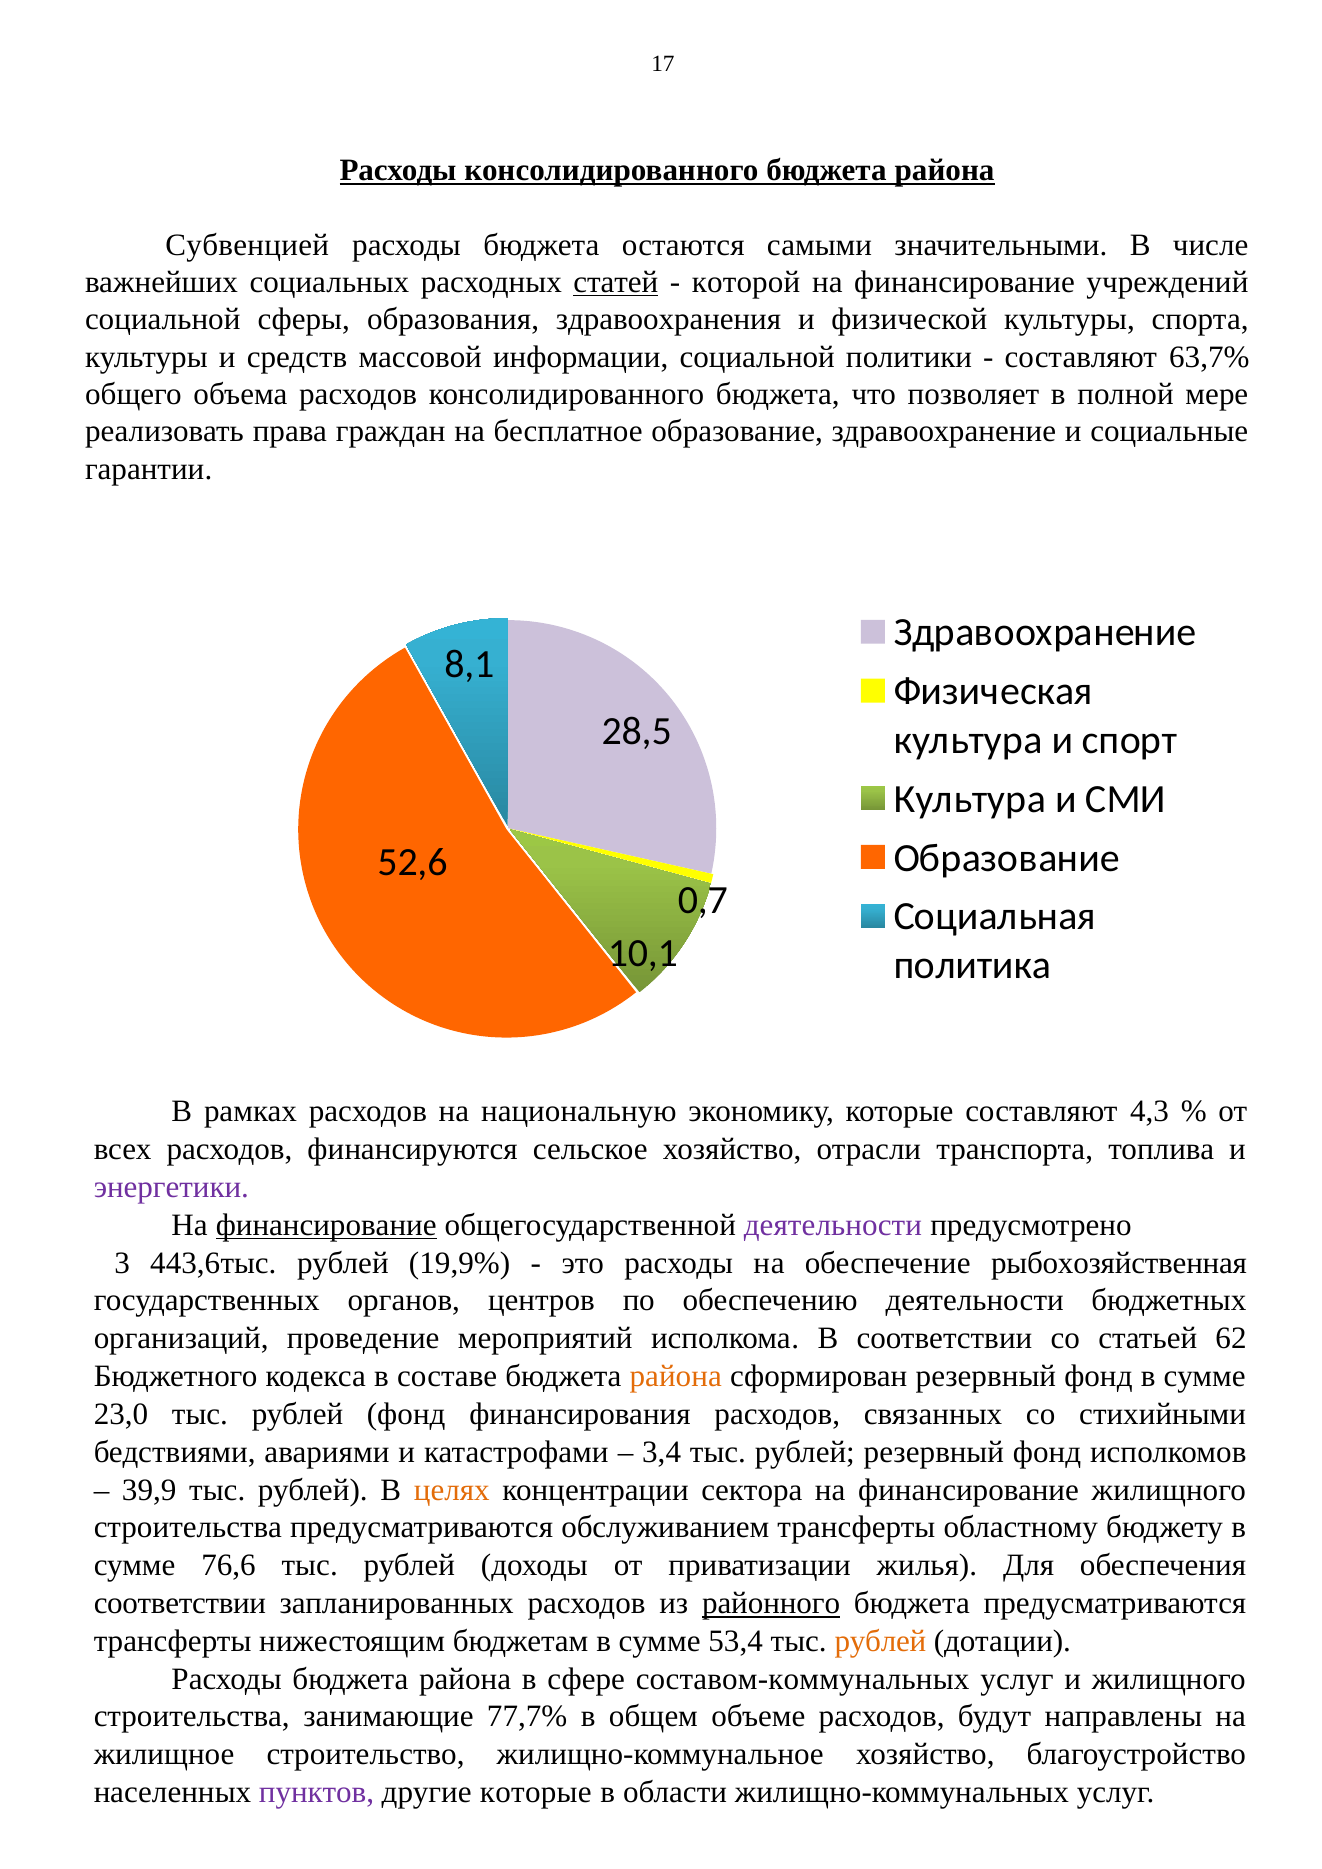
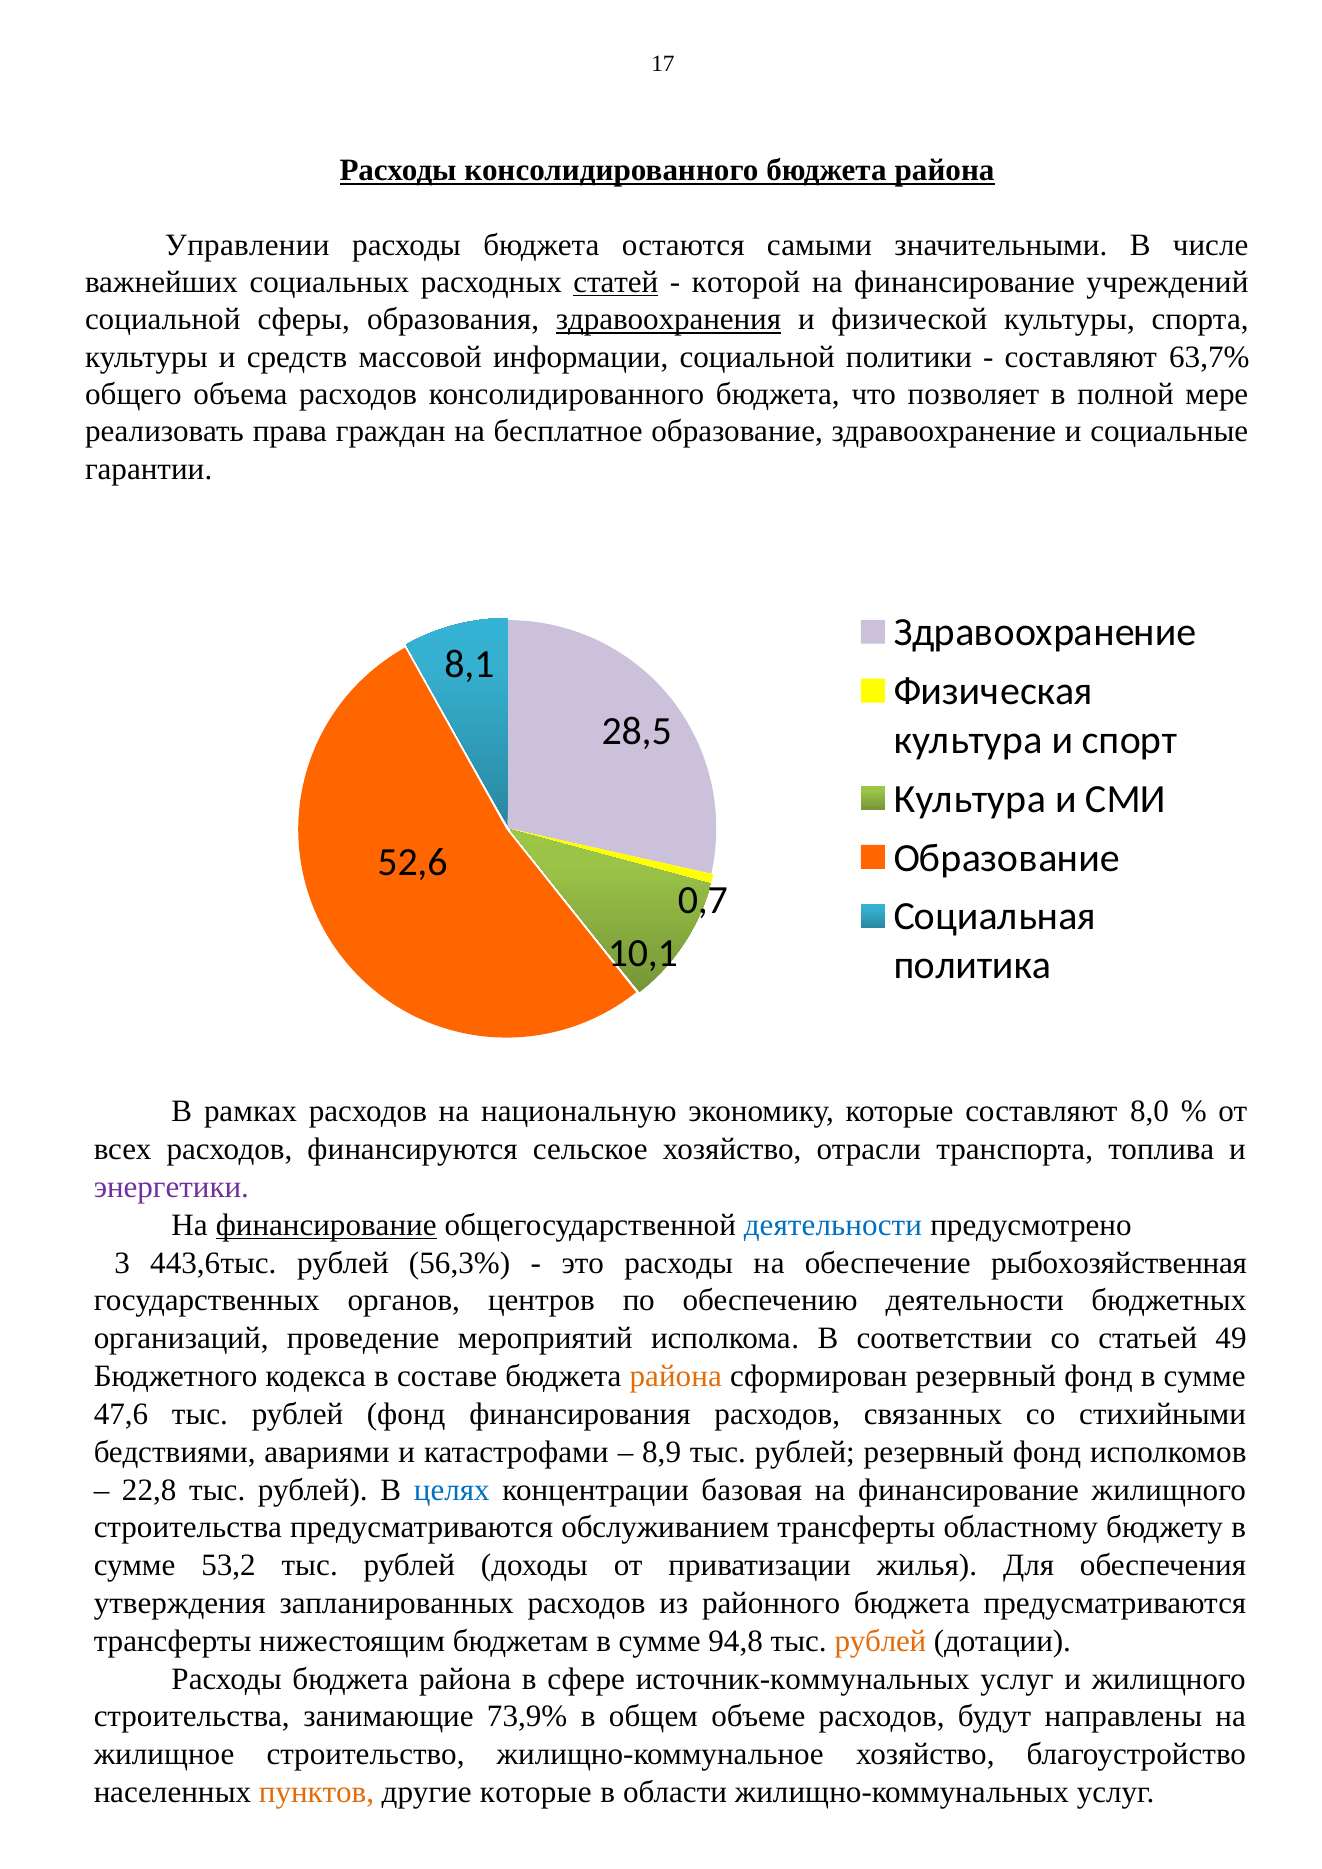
Субвенцией: Субвенцией -> Управлении (247, 245)
здравоохранения underline: none -> present (669, 320)
4,3: 4,3 -> 8,0 (1150, 1112)
деятельности colour: purple -> blue (833, 1225)
19,9%: 19,9% -> 56,3% (460, 1263)
62: 62 -> 49 (1231, 1339)
23,0: 23,0 -> 47,6 (121, 1414)
3,4: 3,4 -> 8,9 (662, 1452)
39,9: 39,9 -> 22,8 (149, 1490)
целях colour: orange -> blue (452, 1490)
сектора: сектора -> базовая (752, 1490)
76,6: 76,6 -> 53,2 (228, 1566)
соответствии: соответствии -> утверждения (180, 1603)
районного underline: present -> none (771, 1603)
53,4: 53,4 -> 94,8 (736, 1641)
составом-коммунальных: составом-коммунальных -> источник-коммунальных (803, 1679)
77,7%: 77,7% -> 73,9% (527, 1717)
пунктов colour: purple -> orange (317, 1793)
